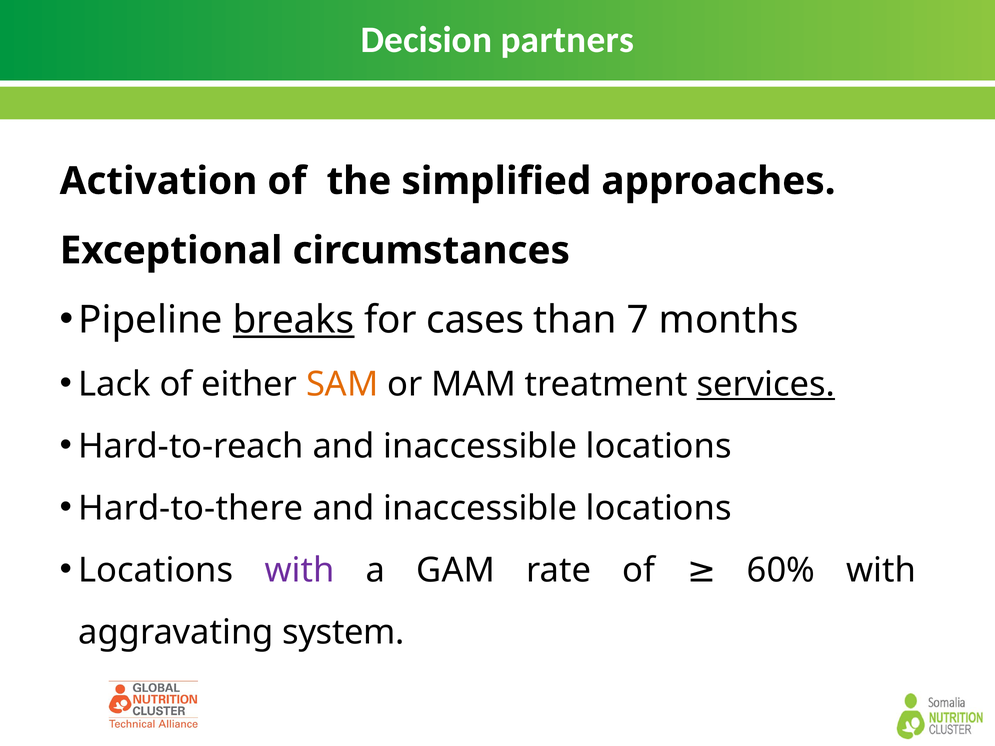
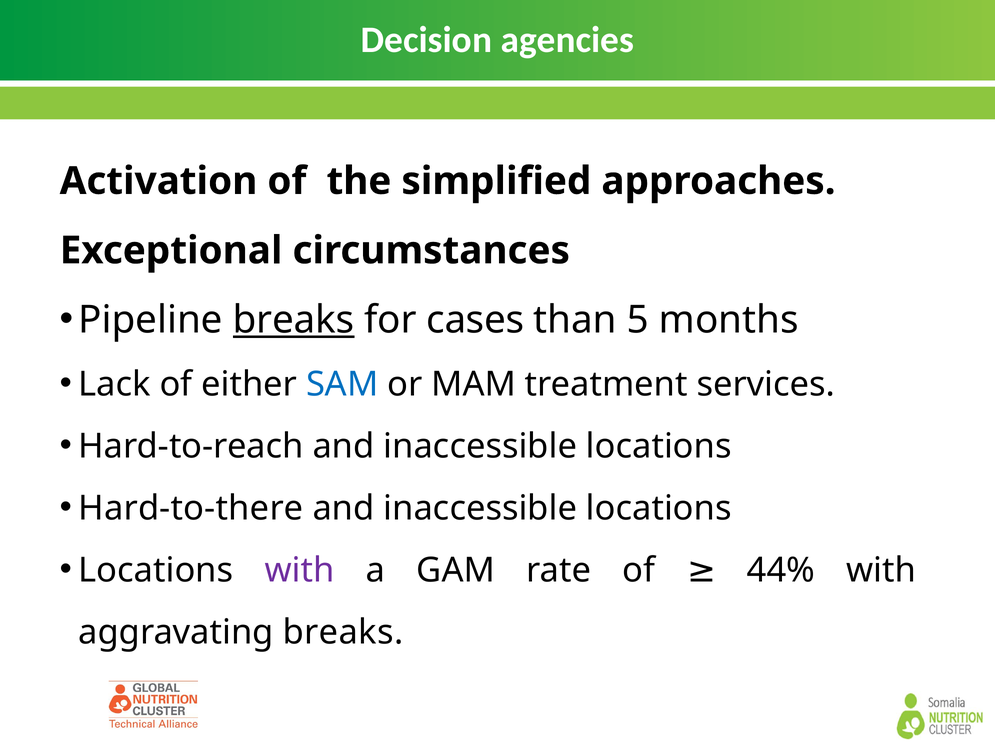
partners: partners -> agencies (567, 40)
7: 7 -> 5 (638, 320)
SAM colour: orange -> blue (342, 384)
services underline: present -> none (766, 384)
60%: 60% -> 44% (781, 571)
aggravating system: system -> breaks (343, 633)
